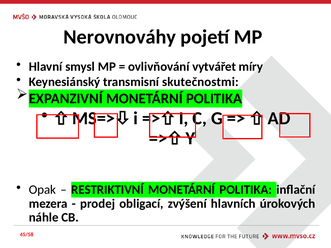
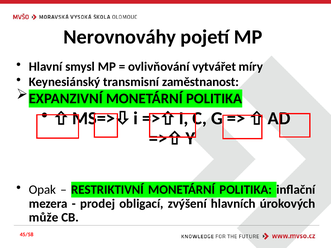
skutečnostmi: skutečnostmi -> zaměstnanost (200, 82)
náhle: náhle -> může (44, 218)
